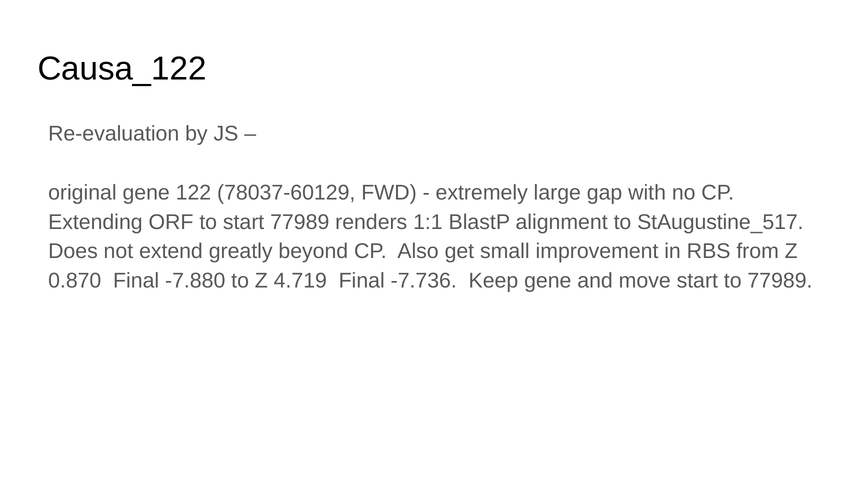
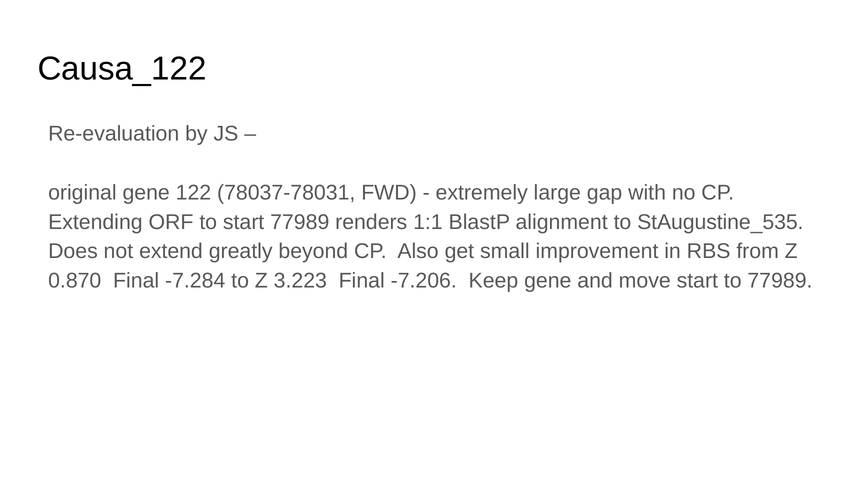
78037-60129: 78037-60129 -> 78037-78031 (286, 193)
StAugustine_517: StAugustine_517 -> StAugustine_535 (720, 222)
-7.880: -7.880 -> -7.284 (195, 281)
4.719: 4.719 -> 3.223 (300, 281)
-7.736: -7.736 -> -7.206 (424, 281)
